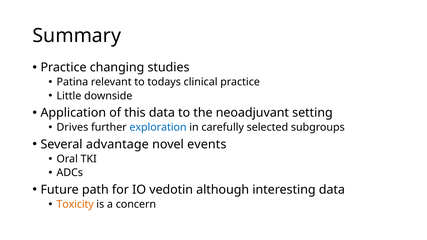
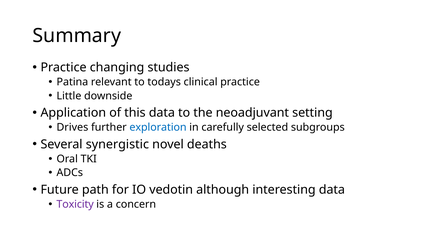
advantage: advantage -> synergistic (117, 144)
events: events -> deaths (207, 144)
Toxicity colour: orange -> purple (75, 205)
